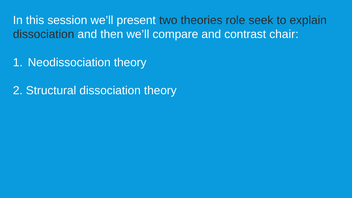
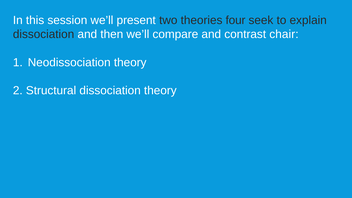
role: role -> four (236, 20)
